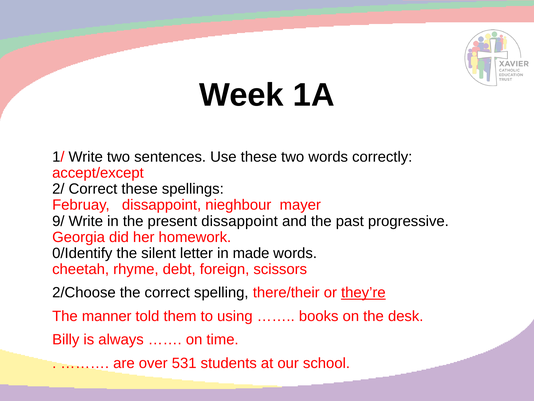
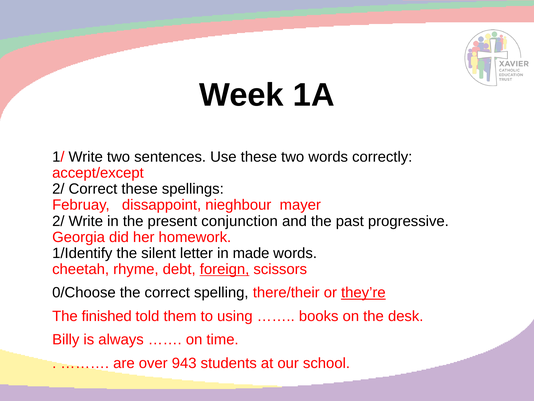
9/: 9/ -> 2/ (58, 221)
present dissappoint: dissappoint -> conjunction (240, 221)
0/Identify: 0/Identify -> 1/Identify (82, 253)
foreign underline: none -> present (225, 269)
2/Choose: 2/Choose -> 0/Choose (84, 292)
manner: manner -> finished (107, 316)
531: 531 -> 943 (184, 363)
